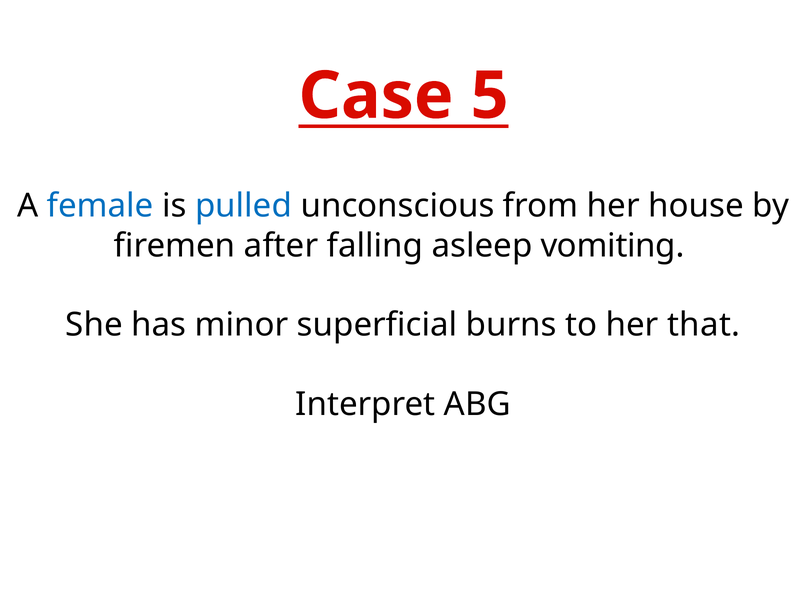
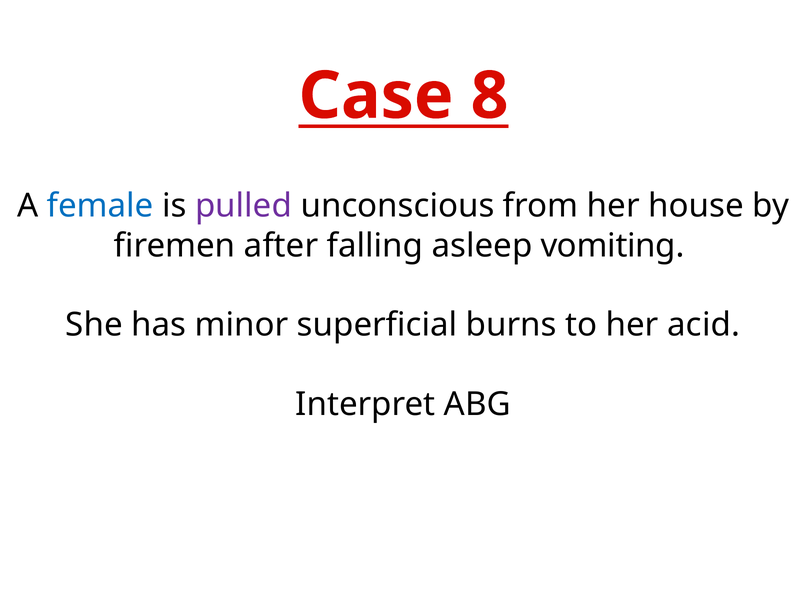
5: 5 -> 8 (490, 96)
pulled colour: blue -> purple (244, 206)
that: that -> acid (704, 325)
